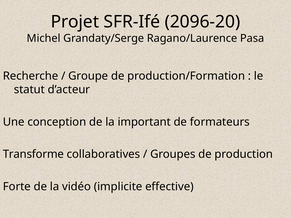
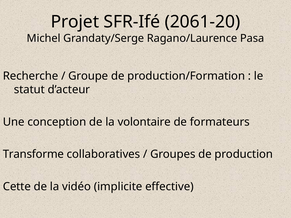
2096-20: 2096-20 -> 2061-20 (202, 22)
important: important -> volontaire (144, 122)
Forte: Forte -> Cette (17, 187)
